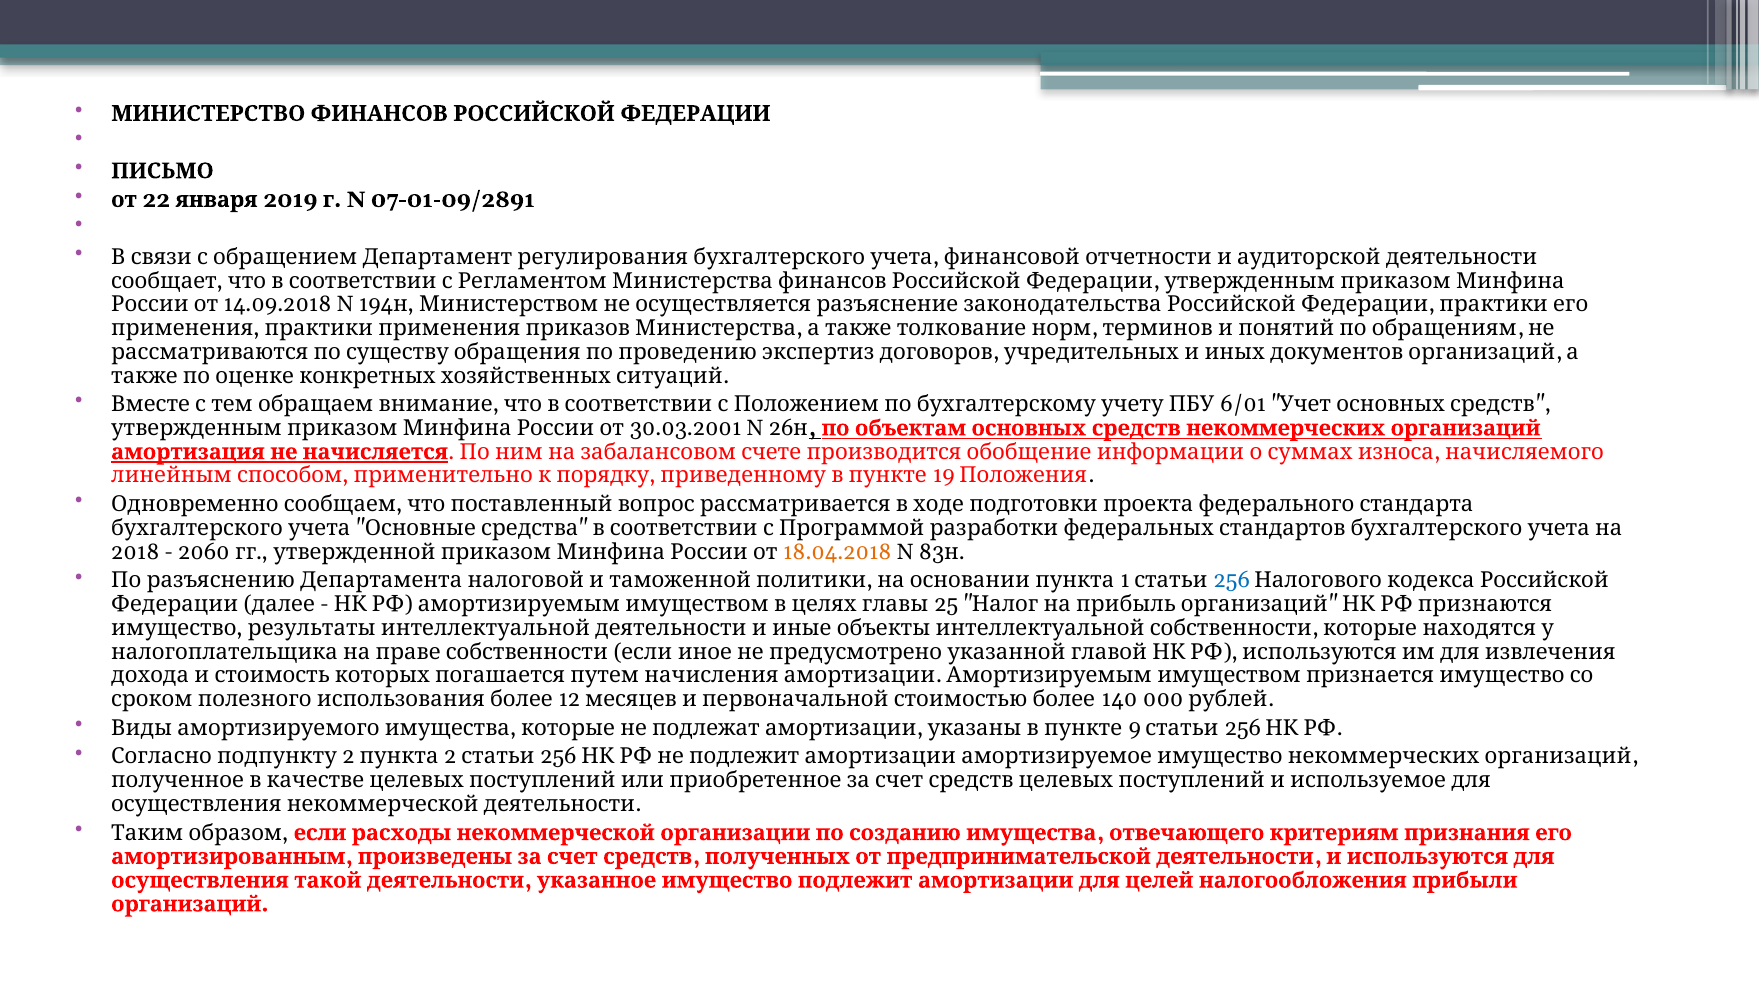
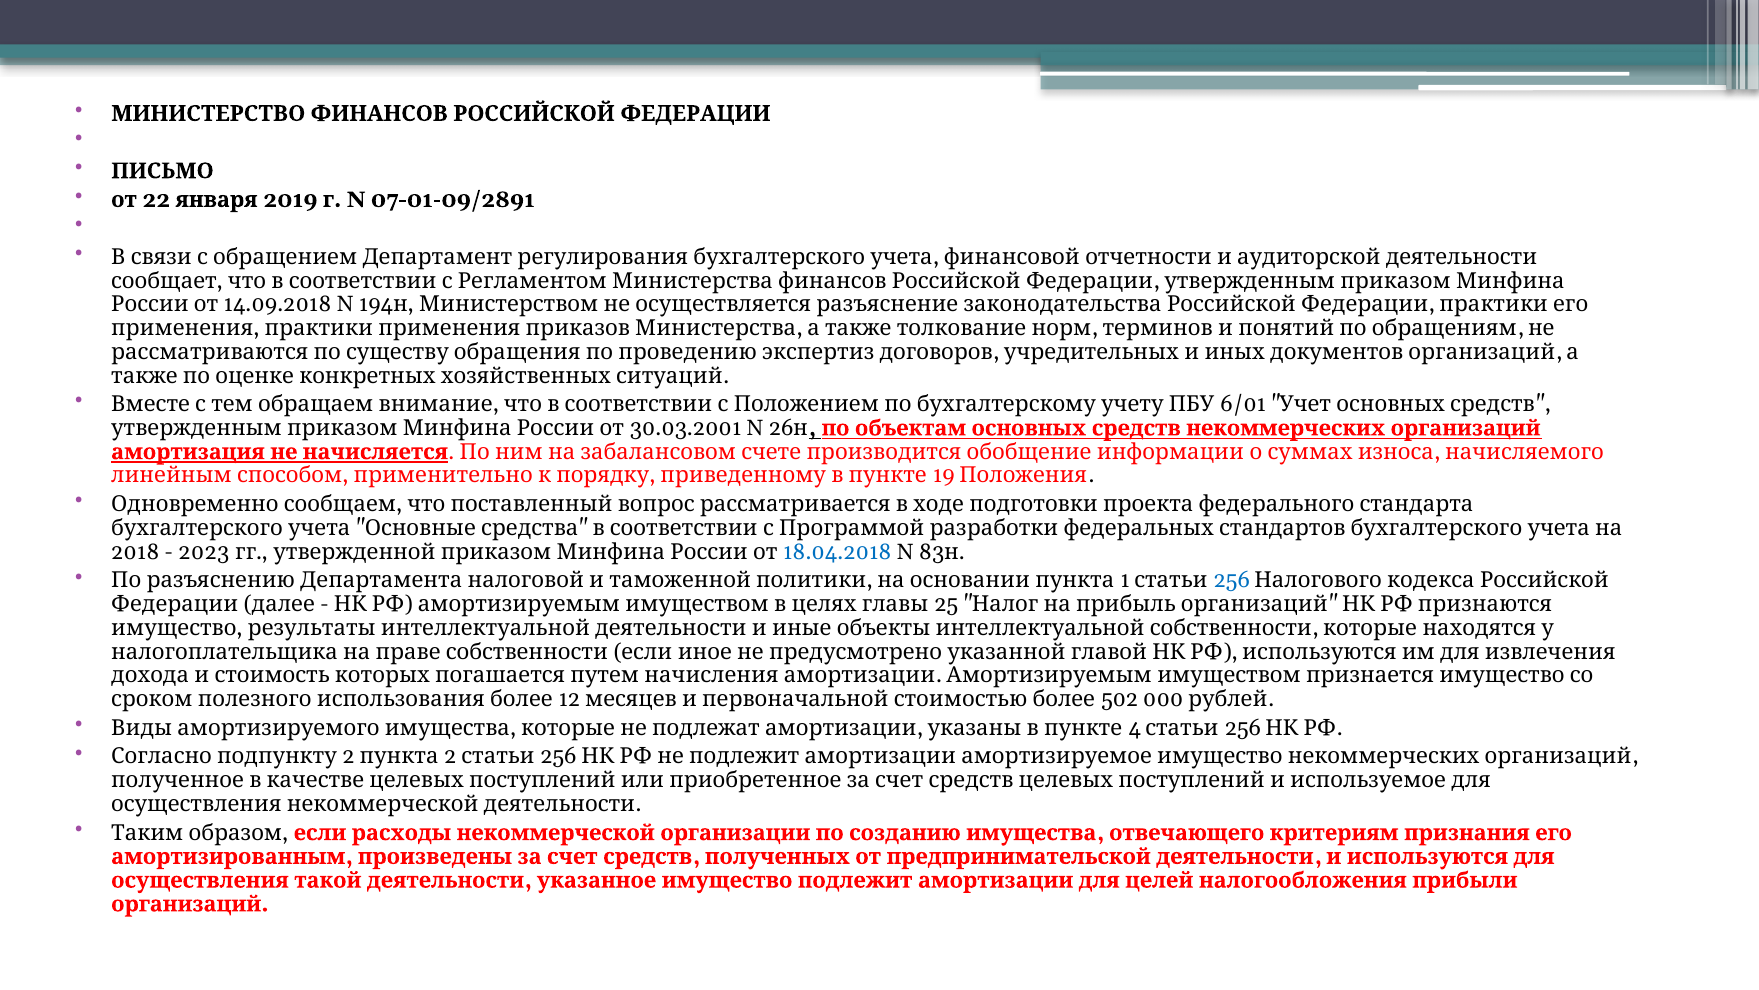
2060: 2060 -> 2023 (204, 552)
18.04.2018 colour: orange -> blue (837, 552)
140: 140 -> 502 (1120, 699)
9: 9 -> 4 (1135, 728)
